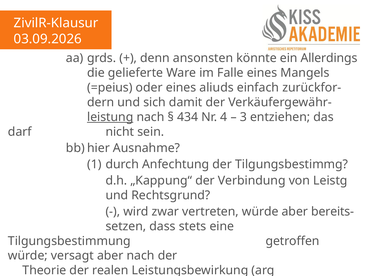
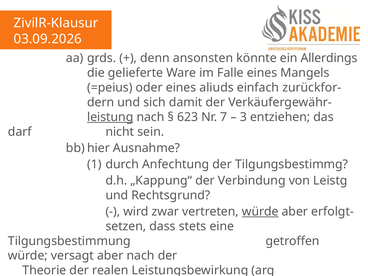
434: 434 -> 623 (188, 117)
4: 4 -> 7 (224, 117)
würde underline: none -> present (260, 212)
bereits-: bereits- -> erfolgt- (333, 212)
